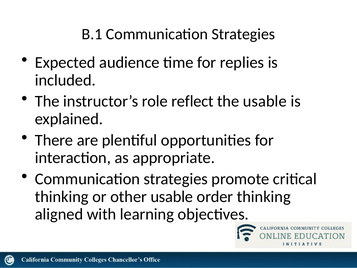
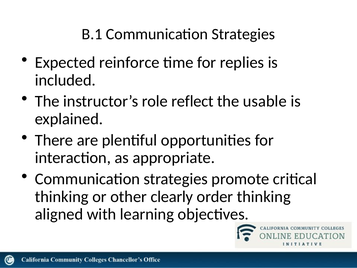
audience: audience -> reinforce (129, 63)
other usable: usable -> clearly (172, 196)
